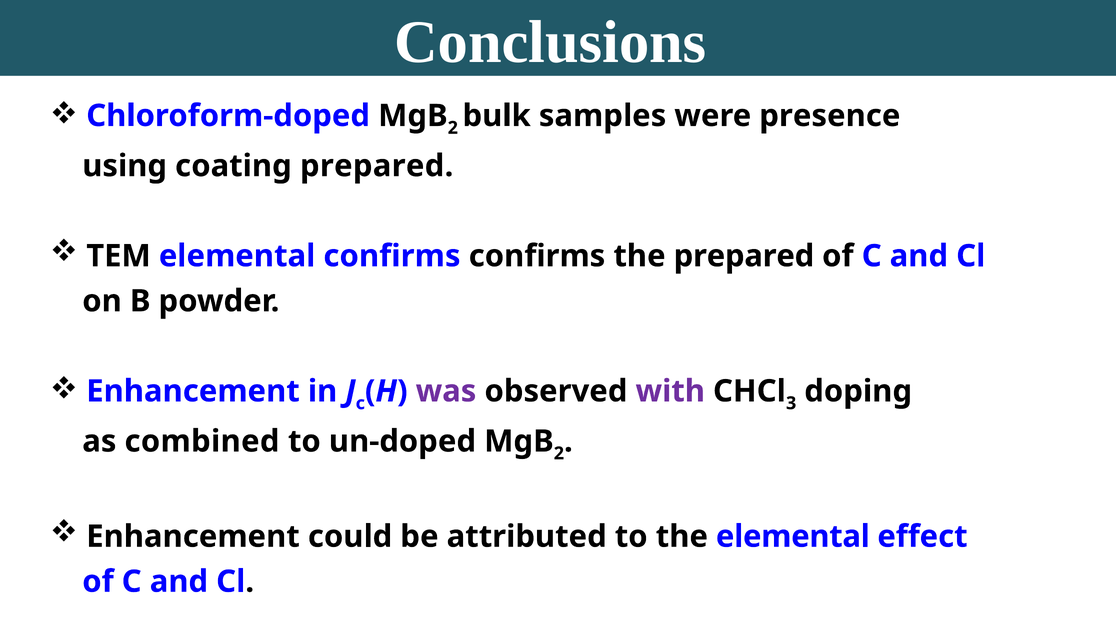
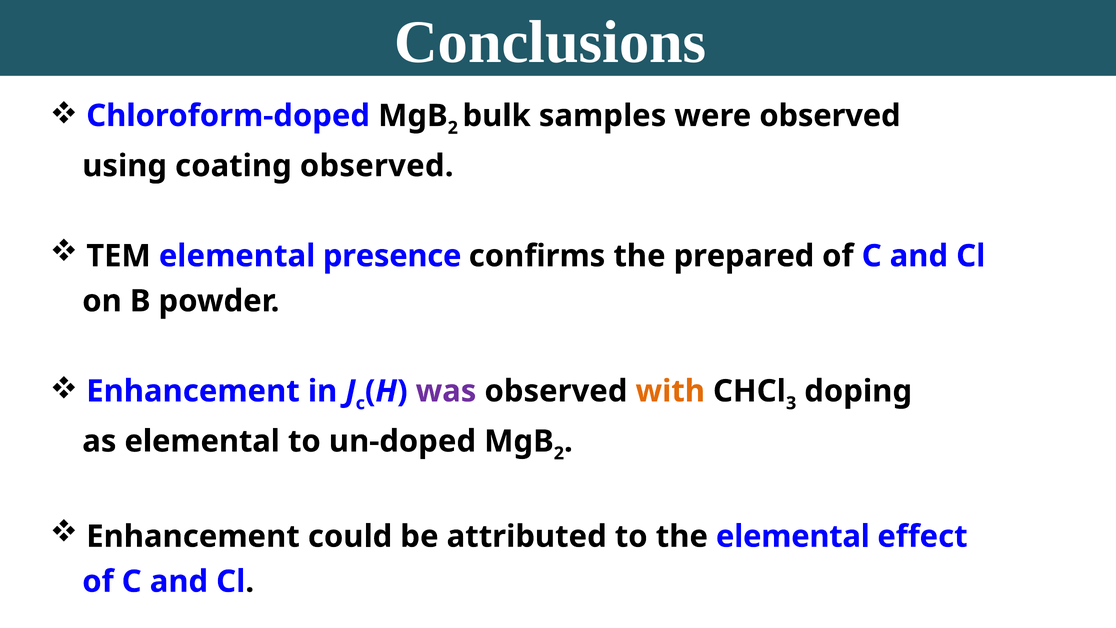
were presence: presence -> observed (830, 116)
coating prepared: prepared -> observed (377, 166)
elemental confirms: confirms -> presence (392, 256)
with colour: purple -> orange (670, 391)
as combined: combined -> elemental (202, 441)
